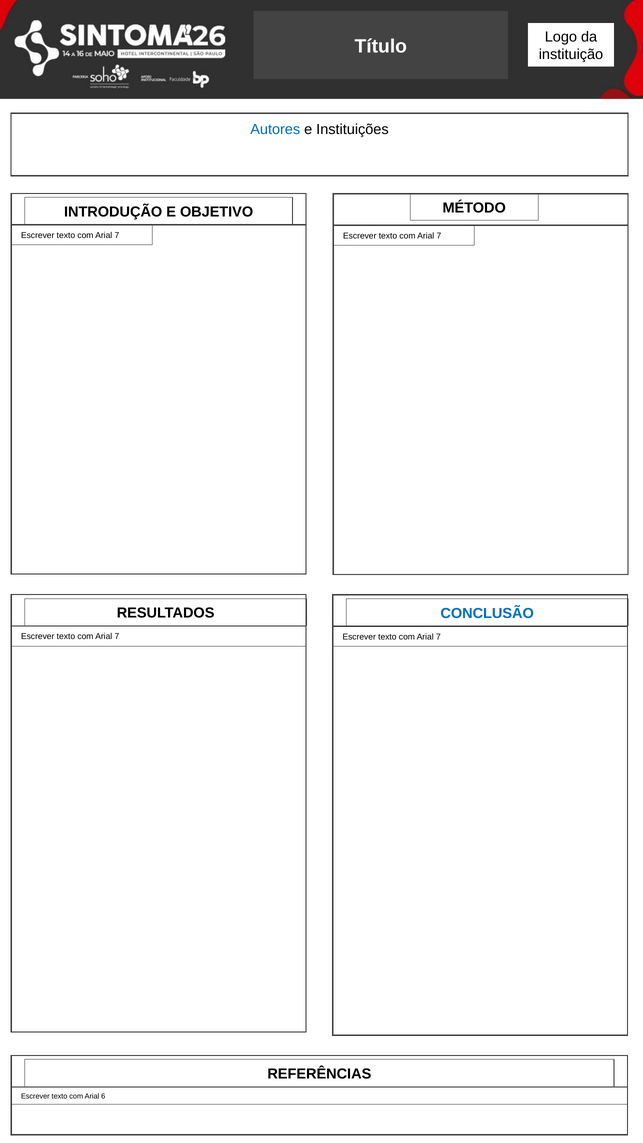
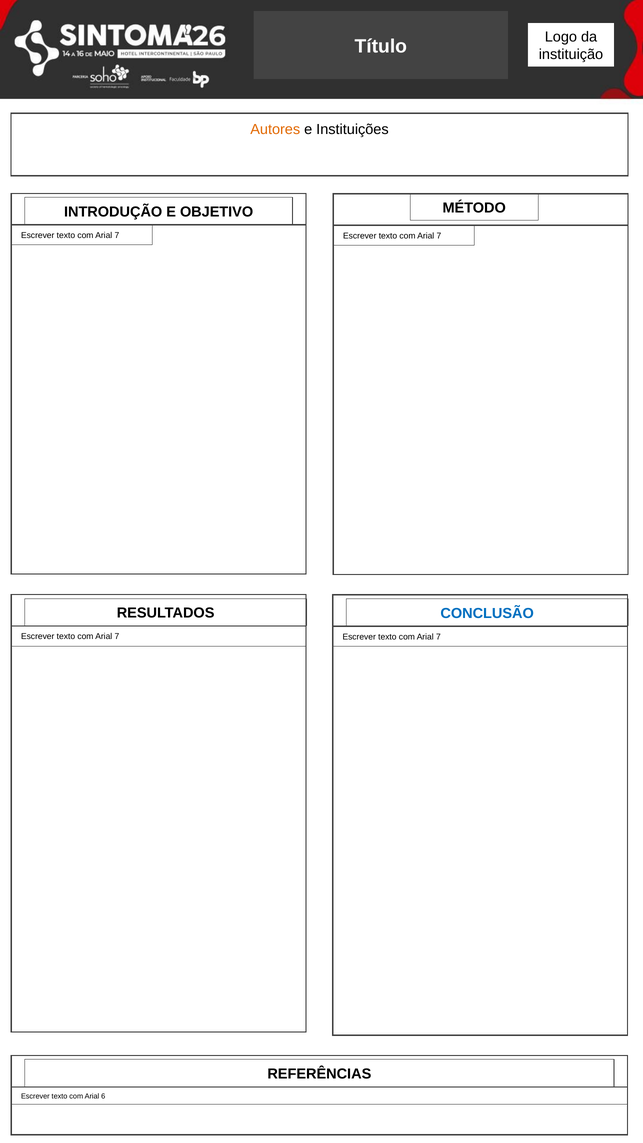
Autores colour: blue -> orange (275, 129)
